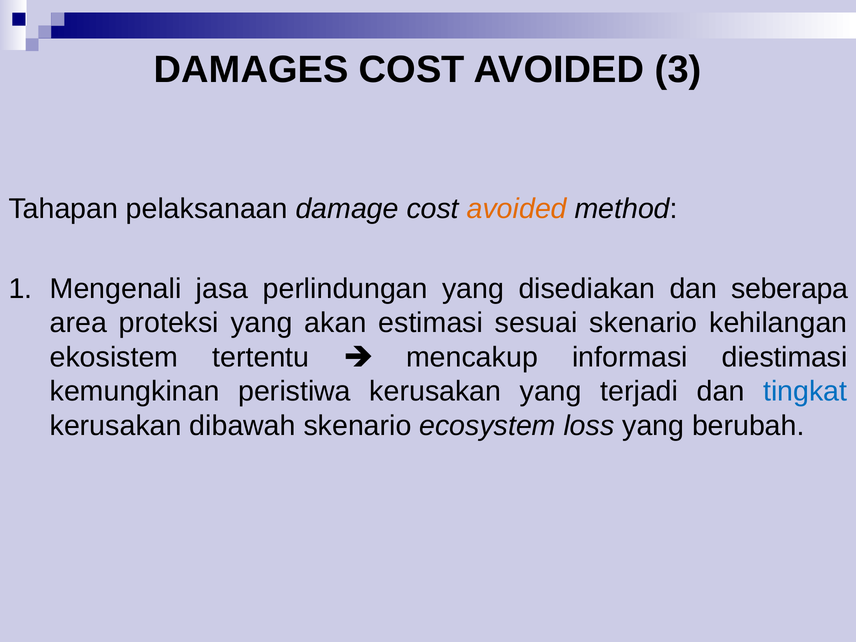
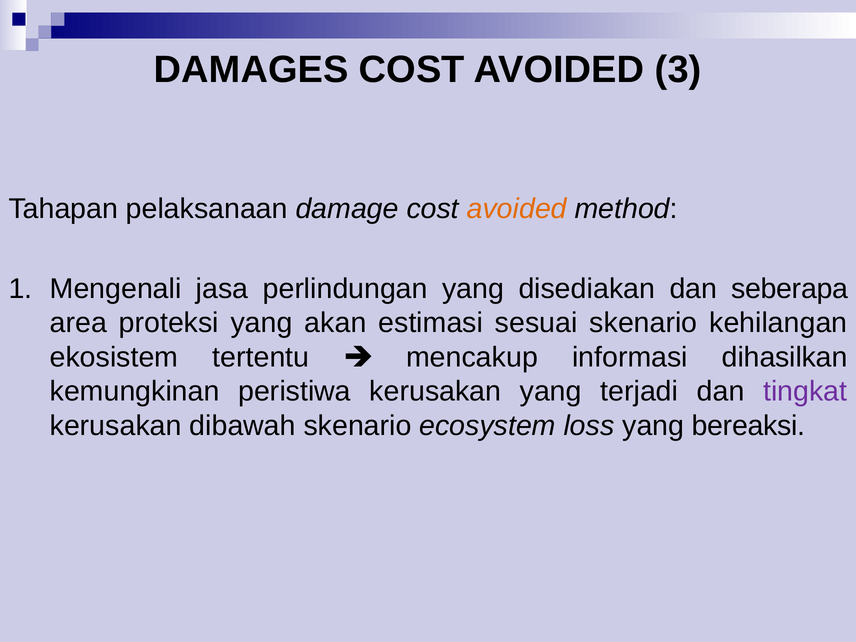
diestimasi: diestimasi -> dihasilkan (785, 357)
tingkat colour: blue -> purple (805, 391)
berubah: berubah -> bereaksi (748, 426)
